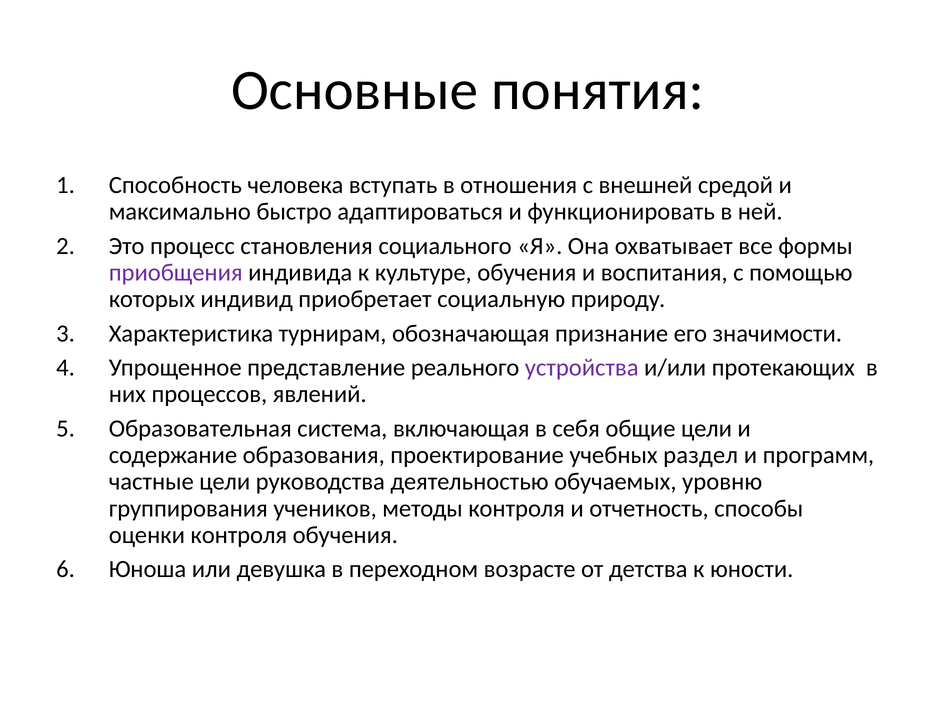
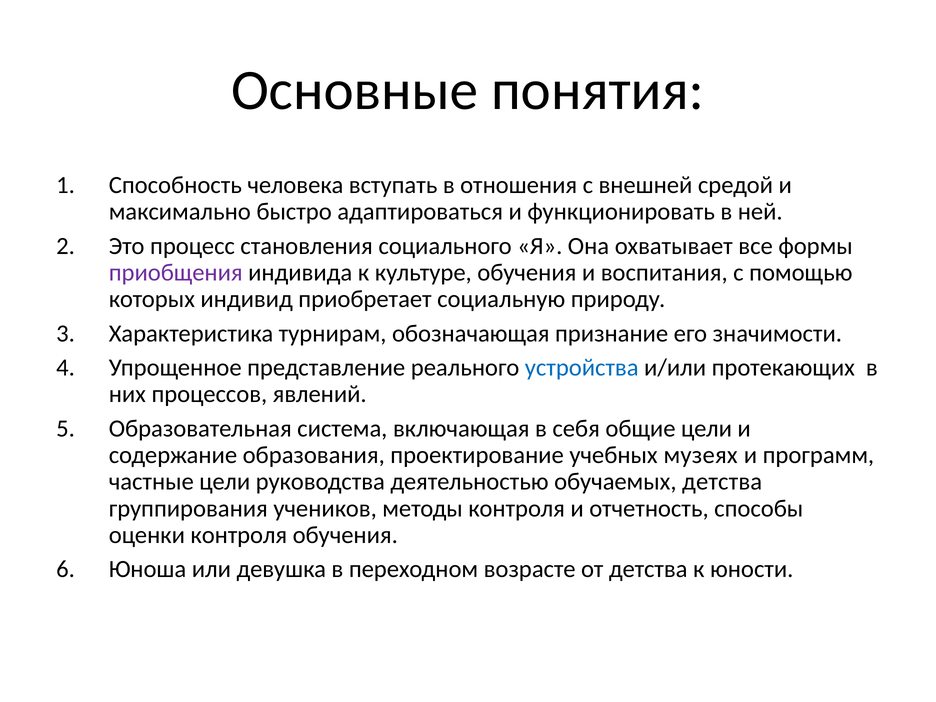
устройства colour: purple -> blue (582, 368)
раздел: раздел -> музеях (701, 455)
обучаемых уровню: уровню -> детства (722, 482)
